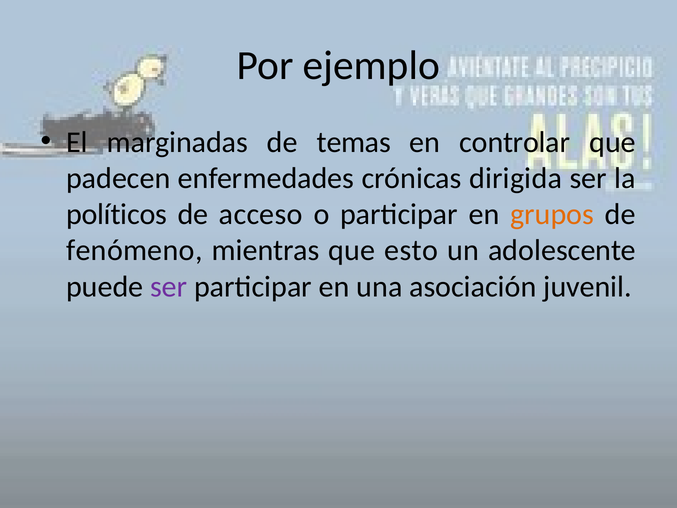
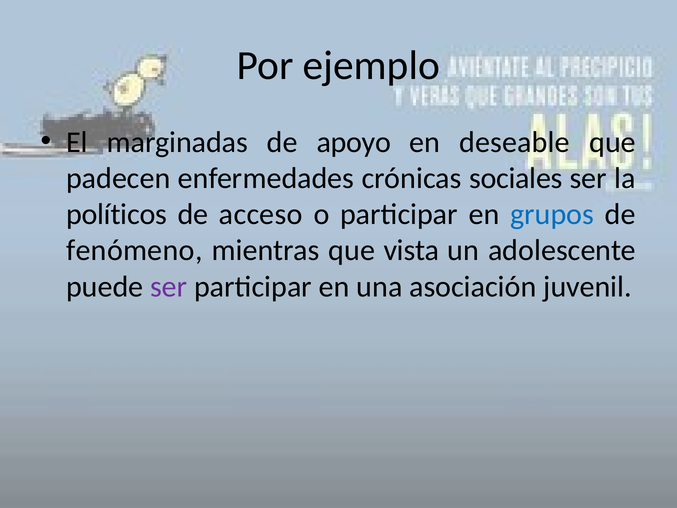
temas: temas -> apoyo (354, 142)
controlar: controlar -> deseable (515, 142)
dirigida: dirigida -> sociales (516, 178)
grupos colour: orange -> blue (552, 214)
esto: esto -> vista (411, 250)
